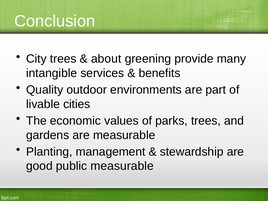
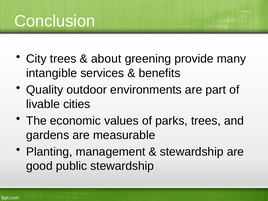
public measurable: measurable -> stewardship (122, 166)
